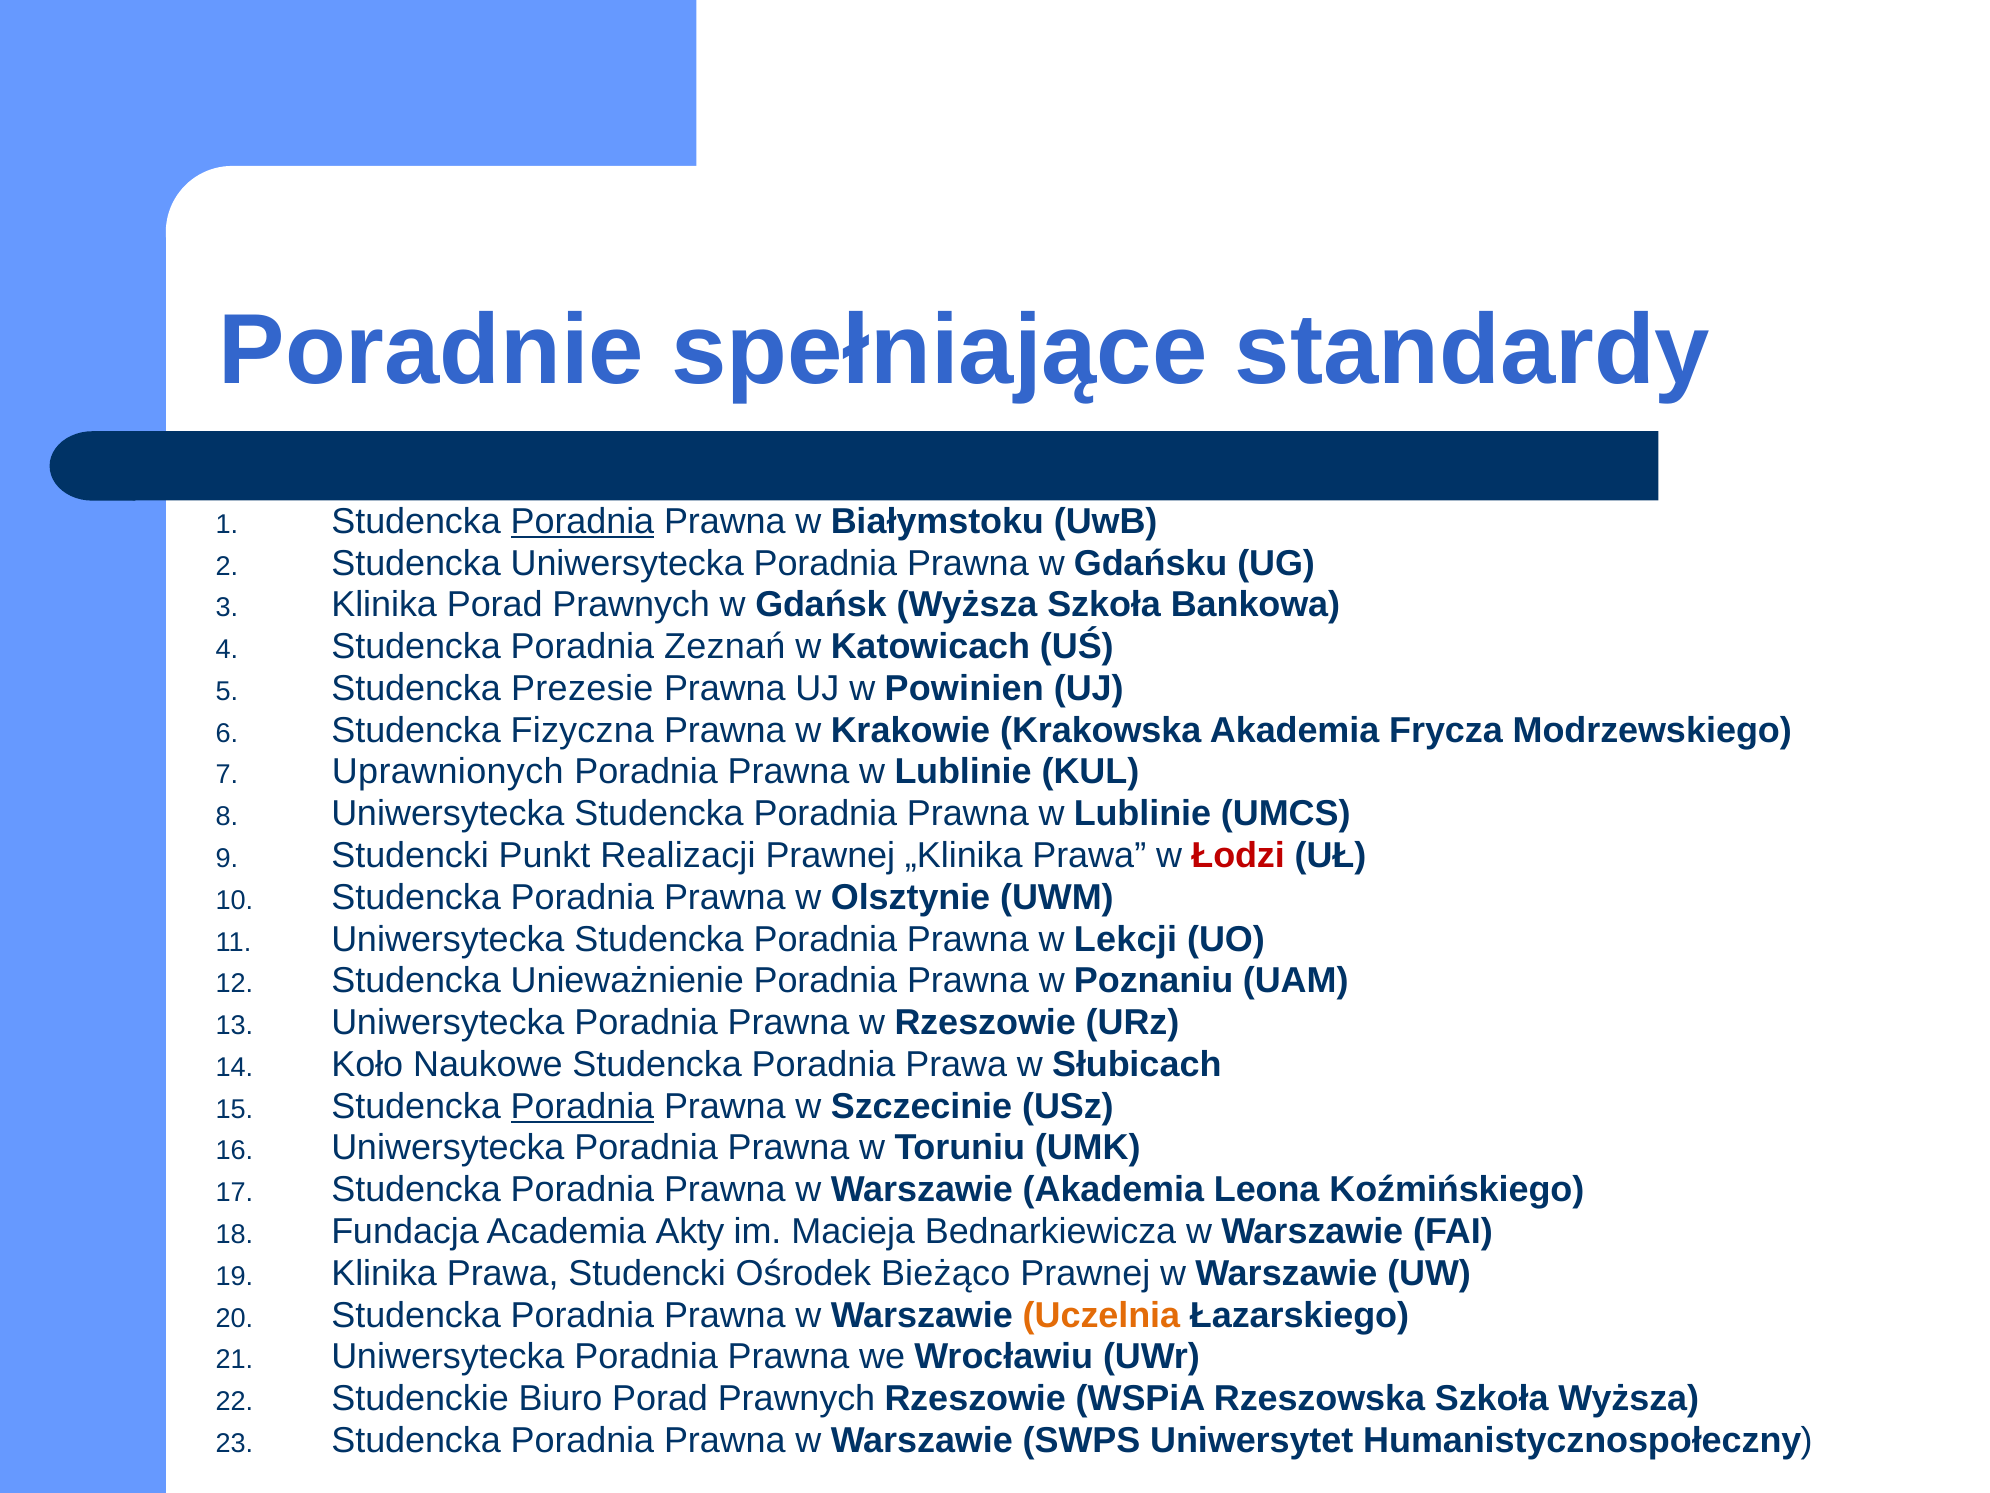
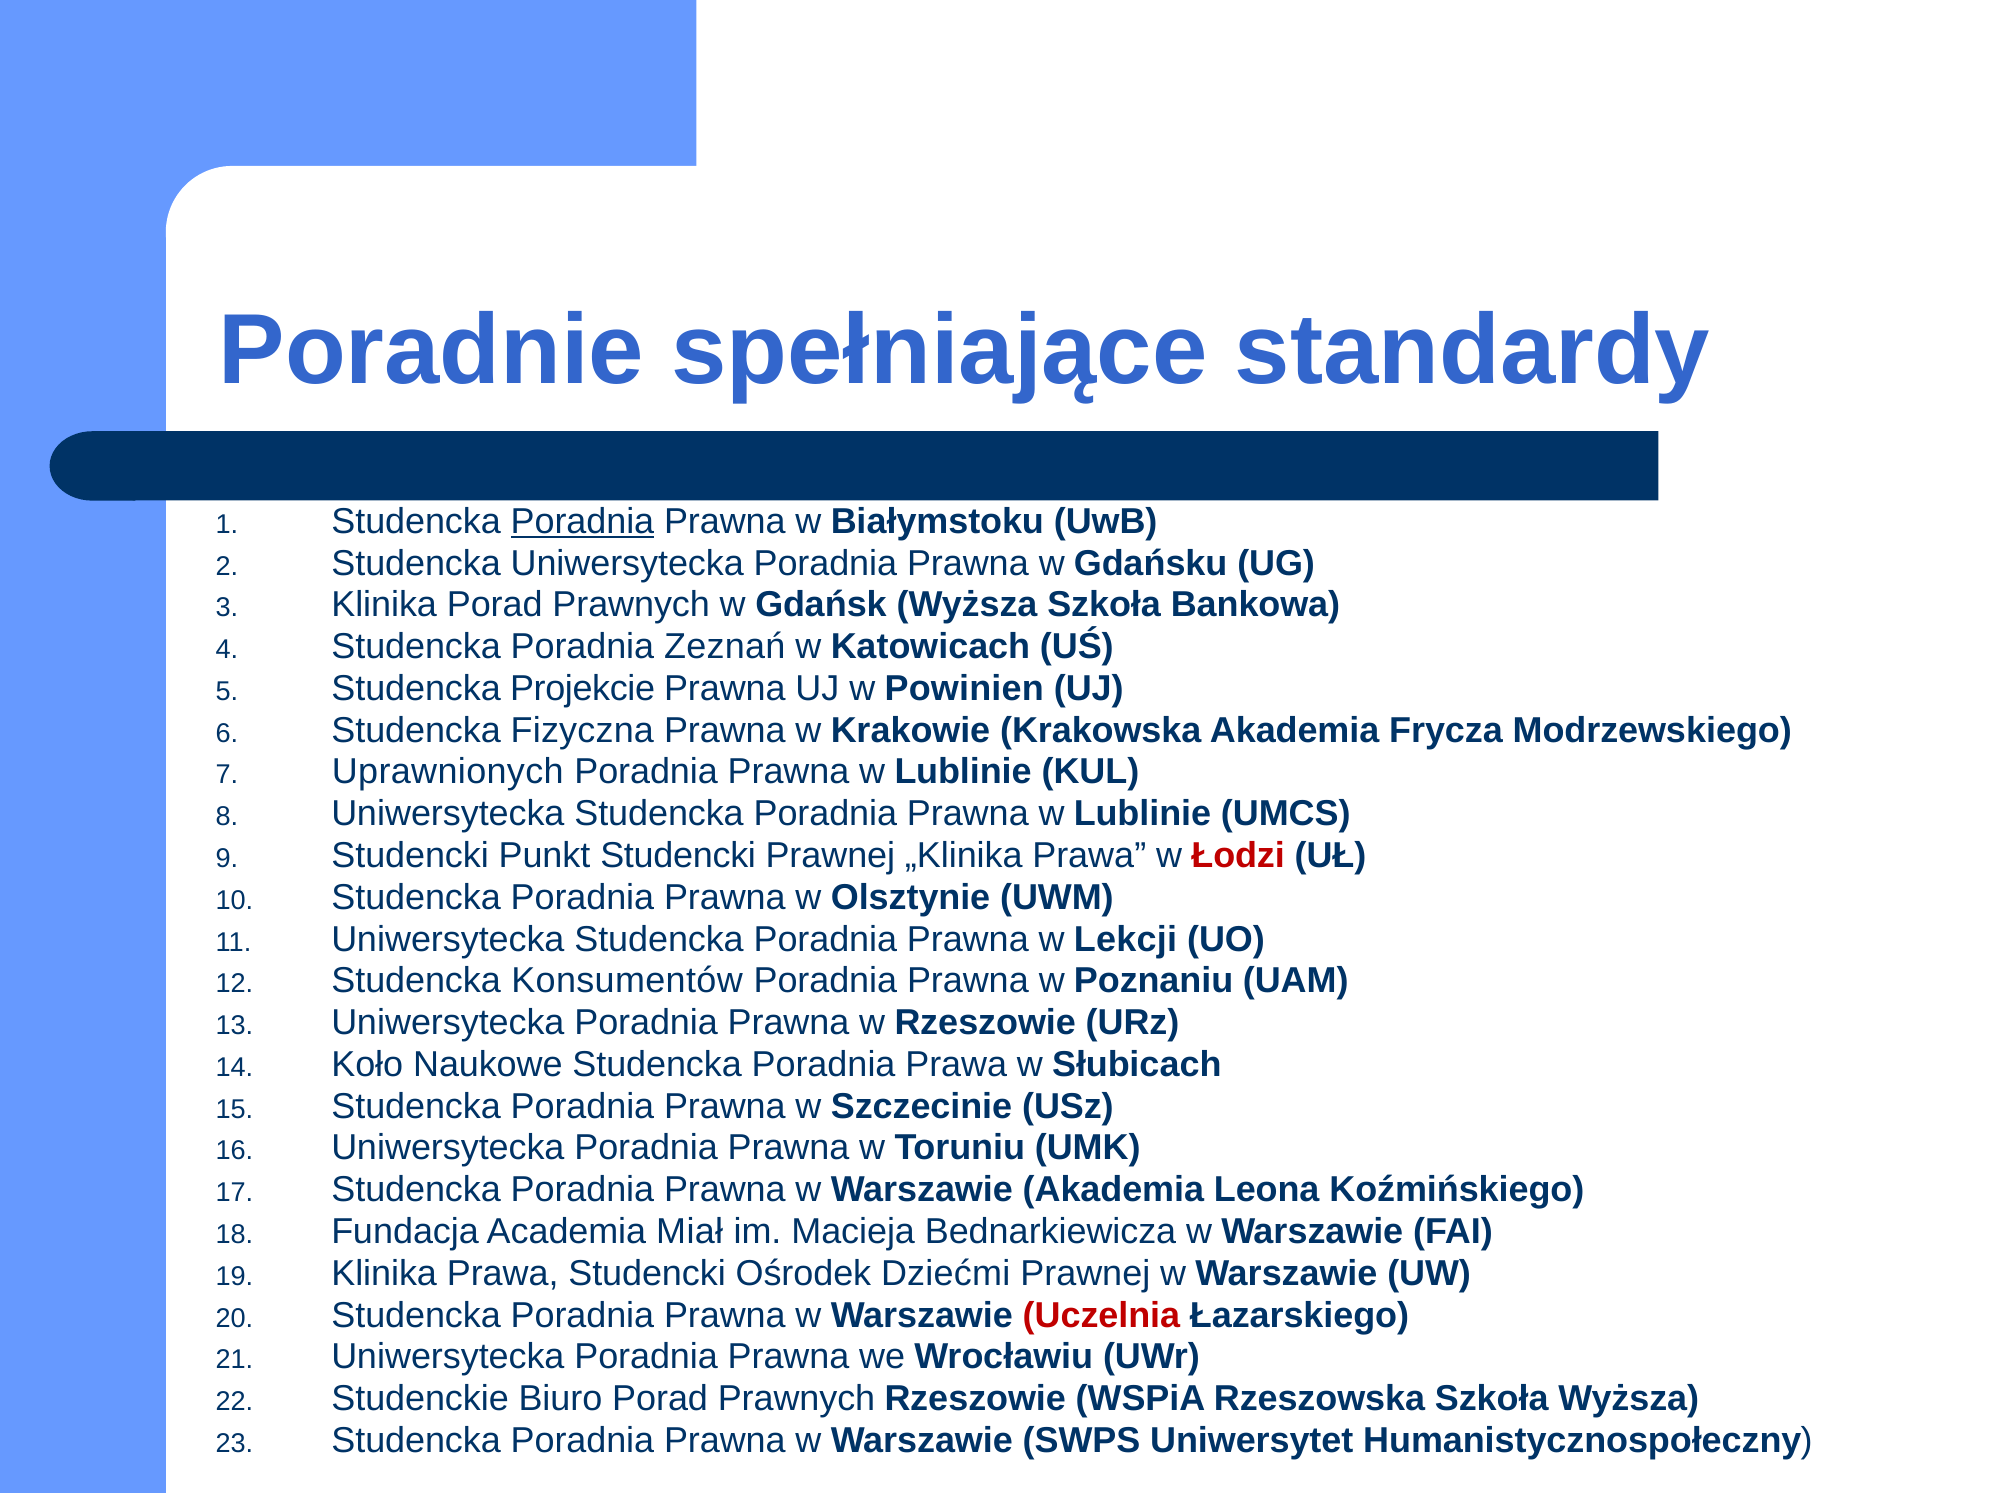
Prezesie: Prezesie -> Projekcie (583, 688)
Punkt Realizacji: Realizacji -> Studencki (678, 855)
Unieważnienie: Unieważnienie -> Konsumentów (627, 981)
Poradnia underline: present -> none (582, 1106)
Akty: Akty -> Miał (690, 1231)
Bieżąco: Bieżąco -> Dziećmi (946, 1273)
Uczelnia colour: orange -> red (1101, 1315)
